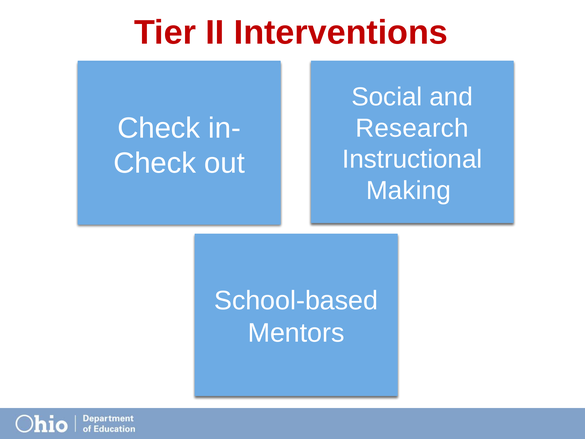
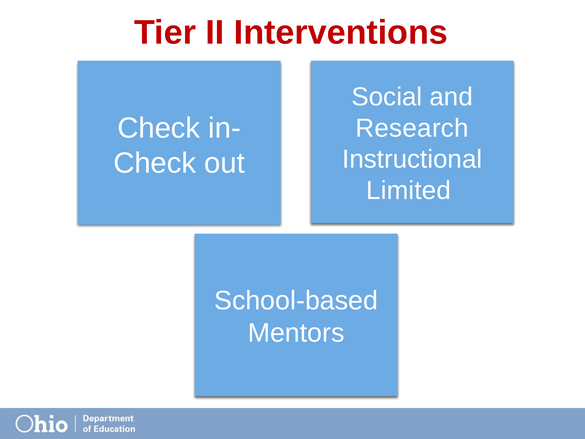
Making: Making -> Limited (409, 190)
